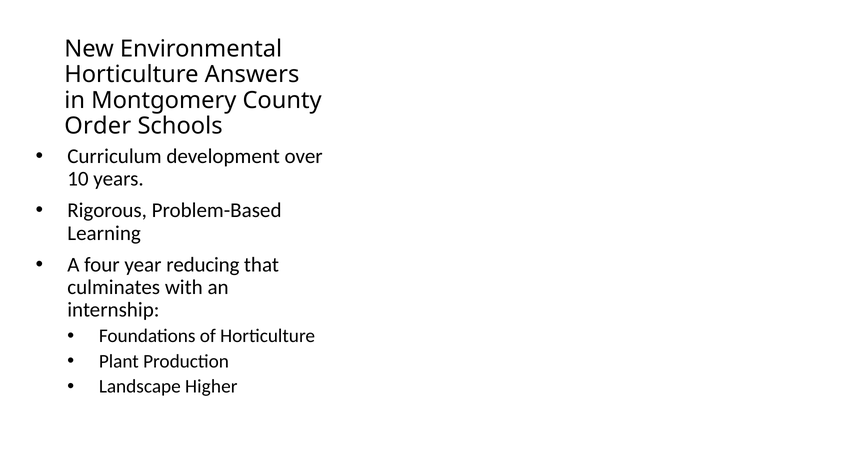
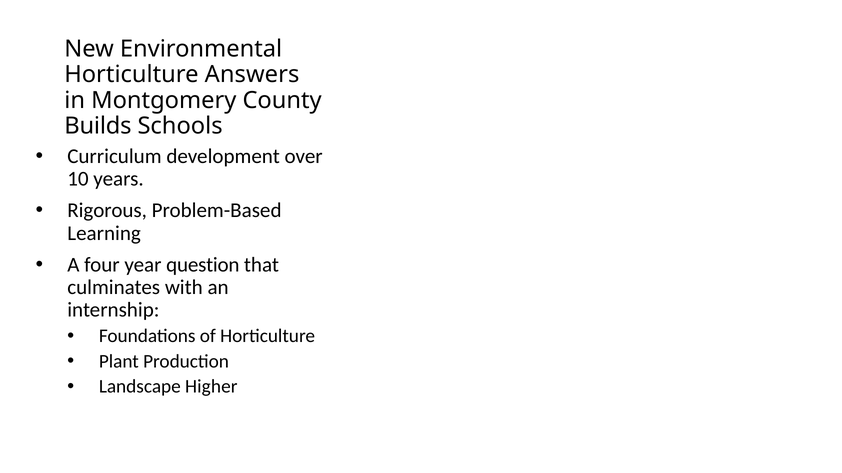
Order: Order -> Builds (98, 126)
reducing: reducing -> question (203, 265)
